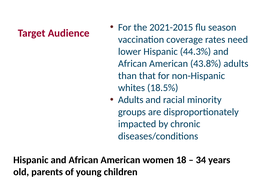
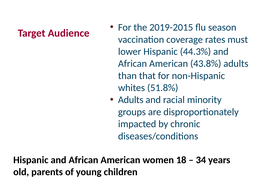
2021-2015: 2021-2015 -> 2019-2015 (171, 27)
need: need -> must (238, 39)
18.5%: 18.5% -> 51.8% (163, 88)
